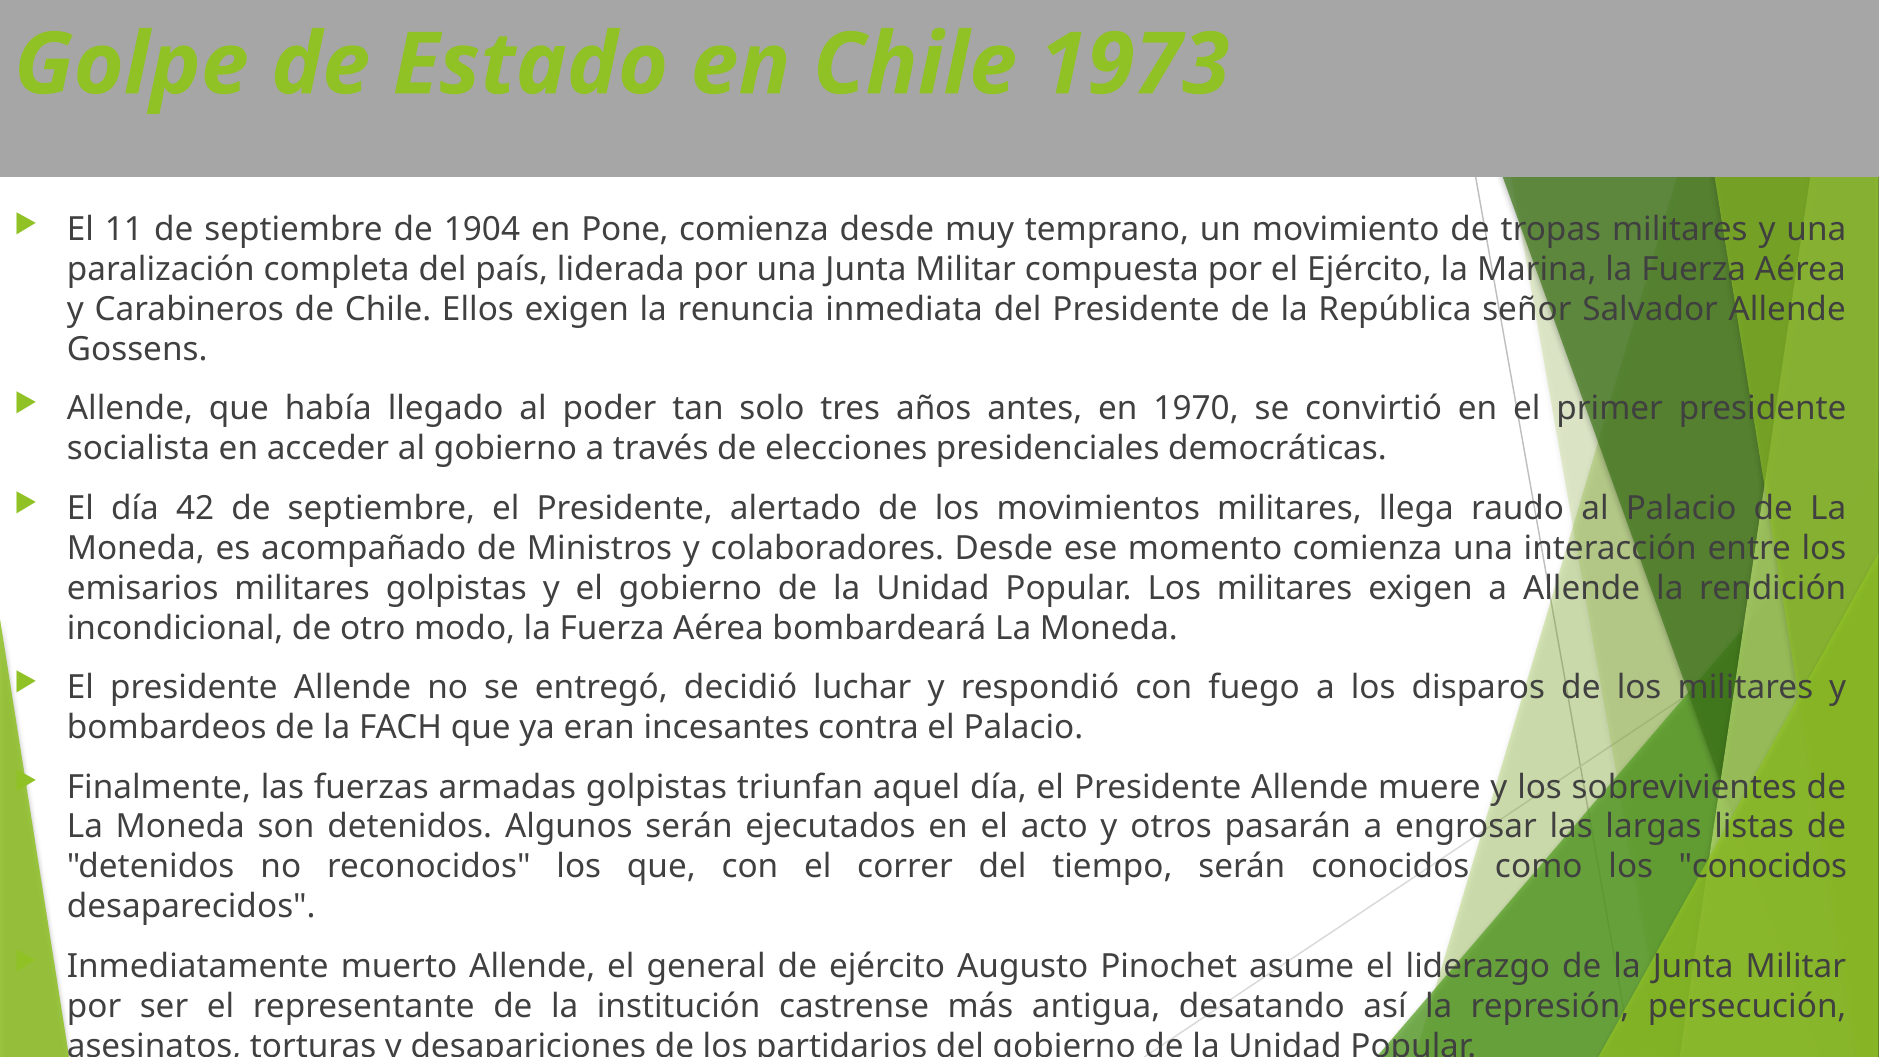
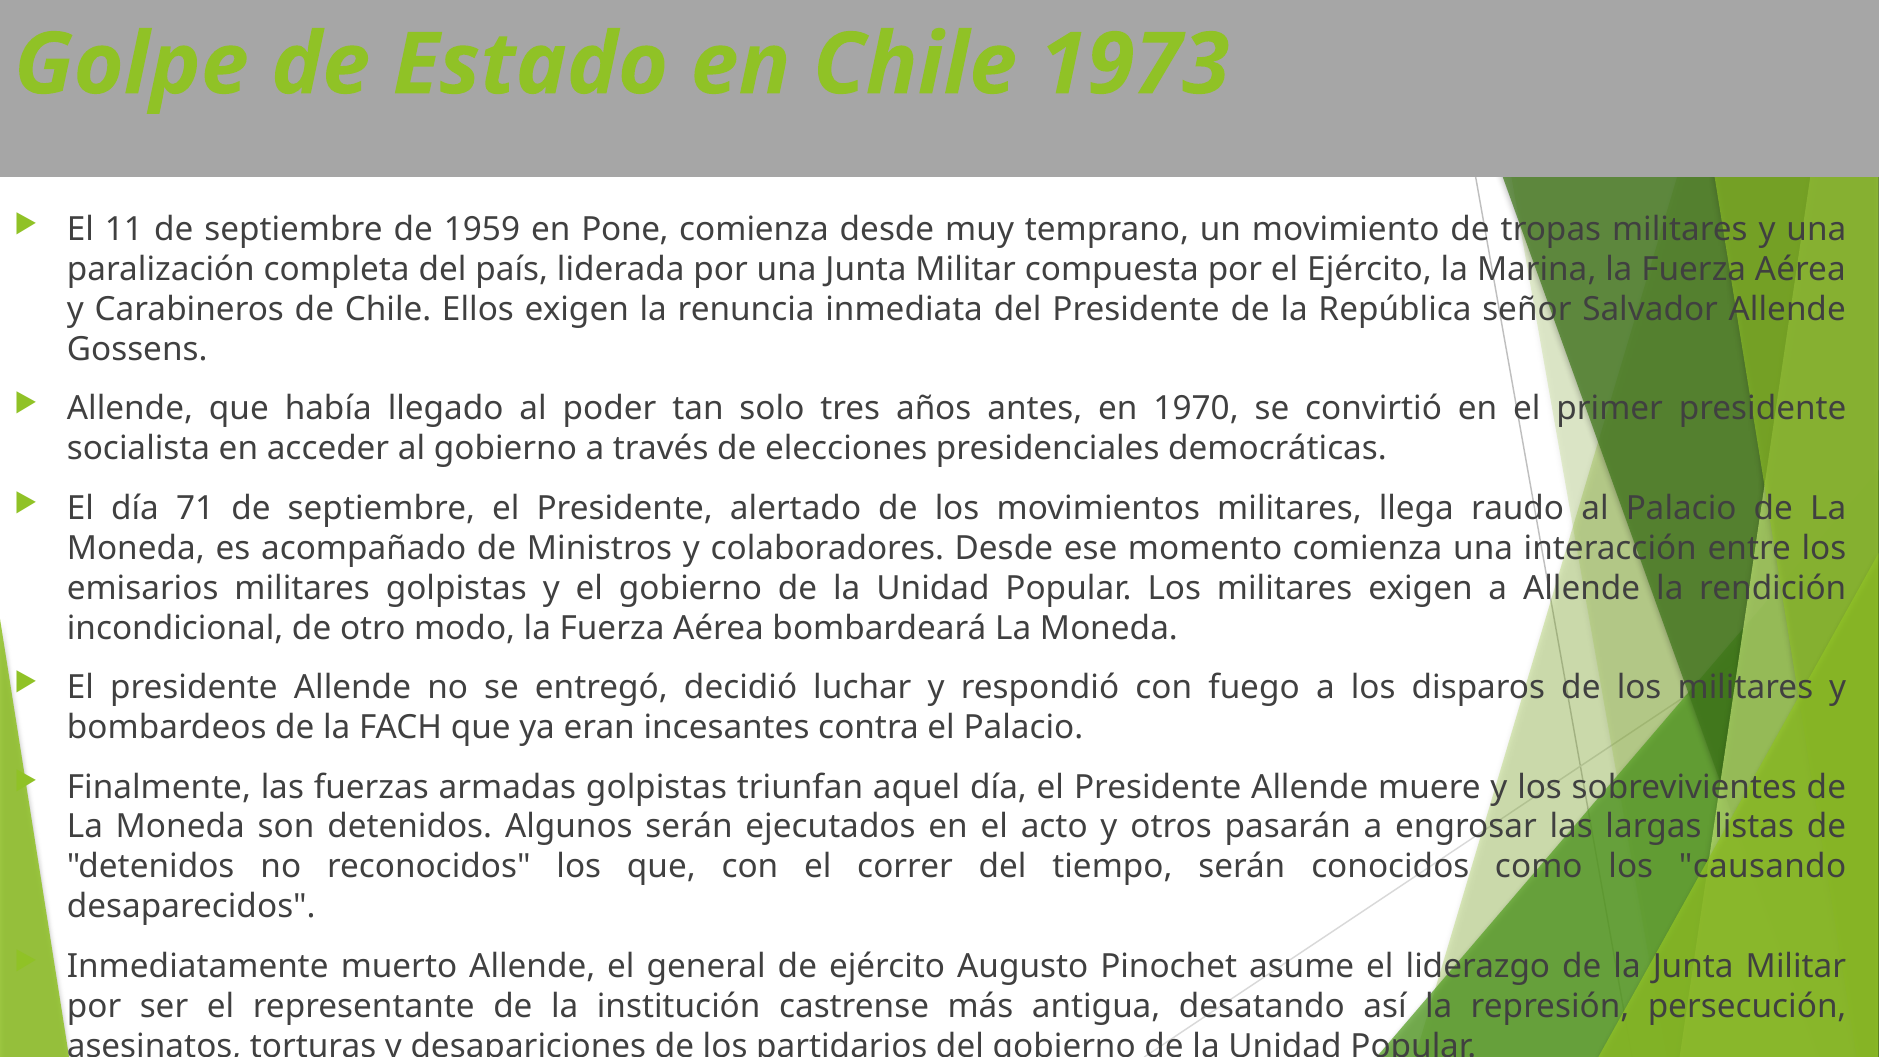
1904: 1904 -> 1959 (482, 229)
42: 42 -> 71 (195, 508)
los conocidos: conocidos -> causando (1763, 867)
